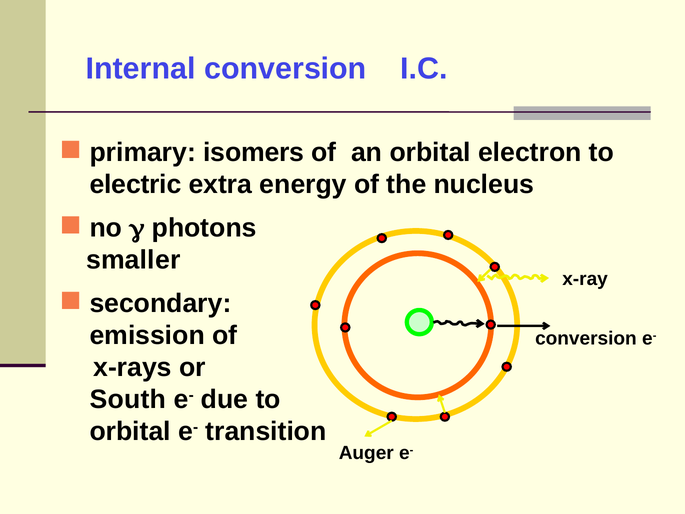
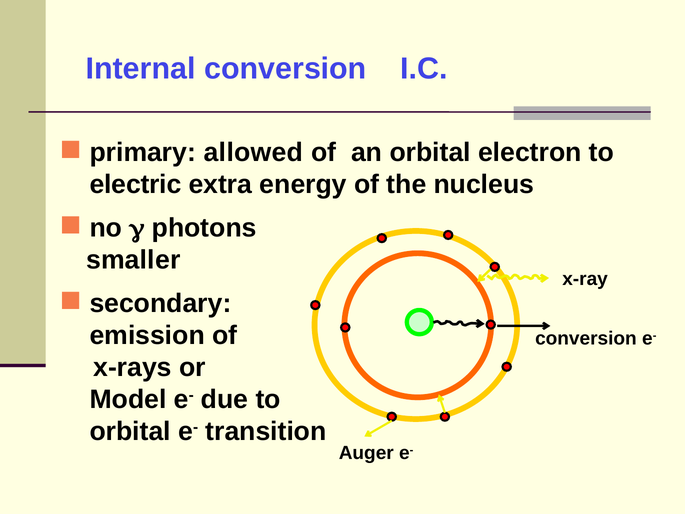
isomers: isomers -> allowed (253, 153)
South: South -> Model (128, 399)
